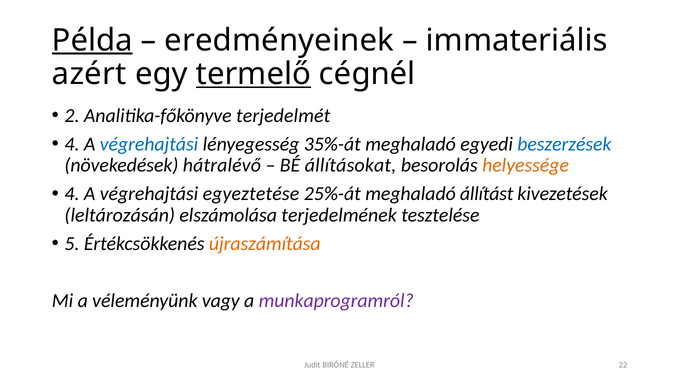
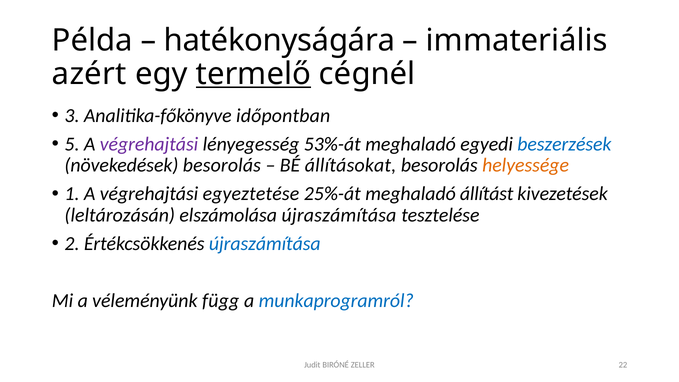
Példa underline: present -> none (92, 40)
eredményeinek: eredményeinek -> hatékonyságára (279, 40)
2: 2 -> 3 (72, 115)
terjedelmét: terjedelmét -> időpontban (283, 115)
4: 4 -> 5 (72, 144)
végrehajtási colour: blue -> purple (149, 144)
35%-át: 35%-át -> 53%-át (332, 144)
növekedések hátralévő: hátralévő -> besorolás (222, 165)
4: 4 -> 1 (72, 194)
elszámolása terjedelmének: terjedelmének -> újraszámítása (339, 215)
5: 5 -> 2 (72, 244)
újraszámítása colour: orange -> blue (265, 244)
vagy: vagy -> függ (221, 301)
munkaprogramról colour: purple -> blue (336, 301)
